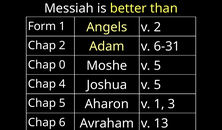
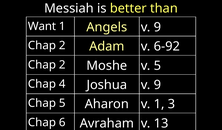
Form: Form -> Want (42, 26)
Angels v 2: 2 -> 9 (157, 27)
6-31: 6-31 -> 6-92 (167, 46)
0: 0 -> 2 (62, 65)
Joshua v 5: 5 -> 9 (157, 85)
